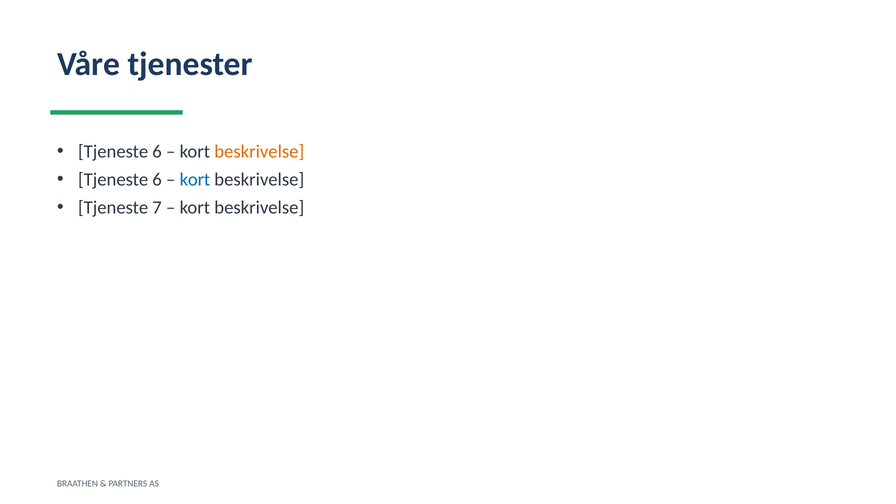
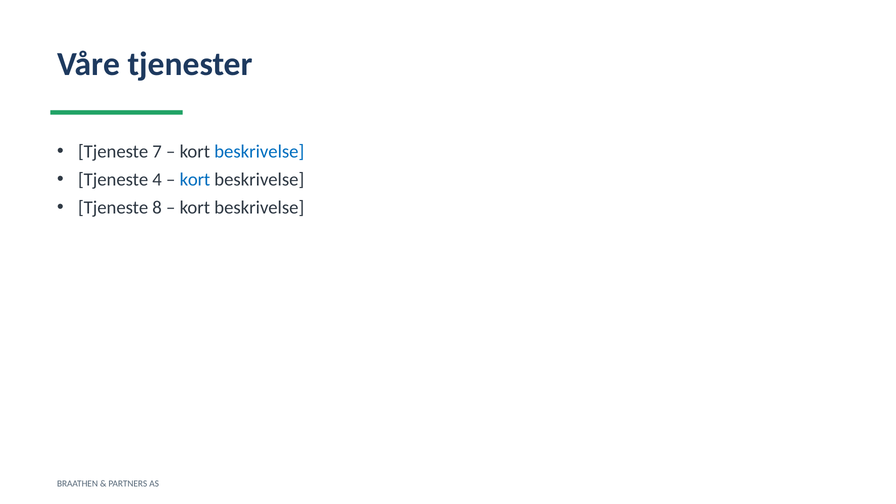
6: 6 -> 7 (157, 152)
beskrivelse colour: orange -> blue (259, 152)
6: 6 -> 4 (157, 180)
7: 7 -> 8 (157, 208)
